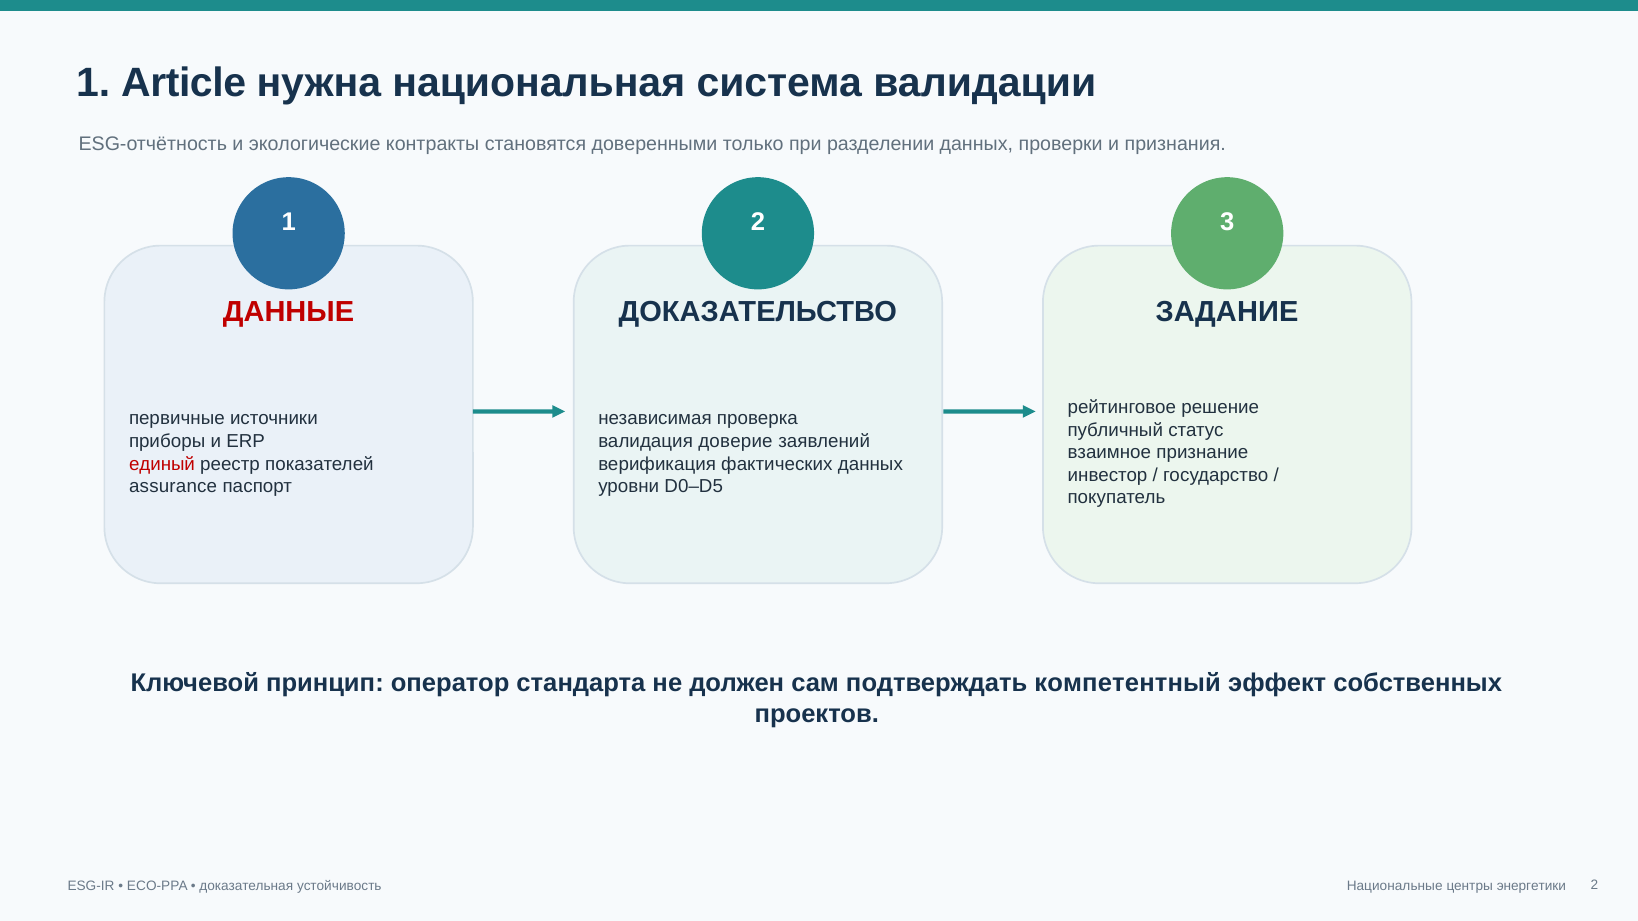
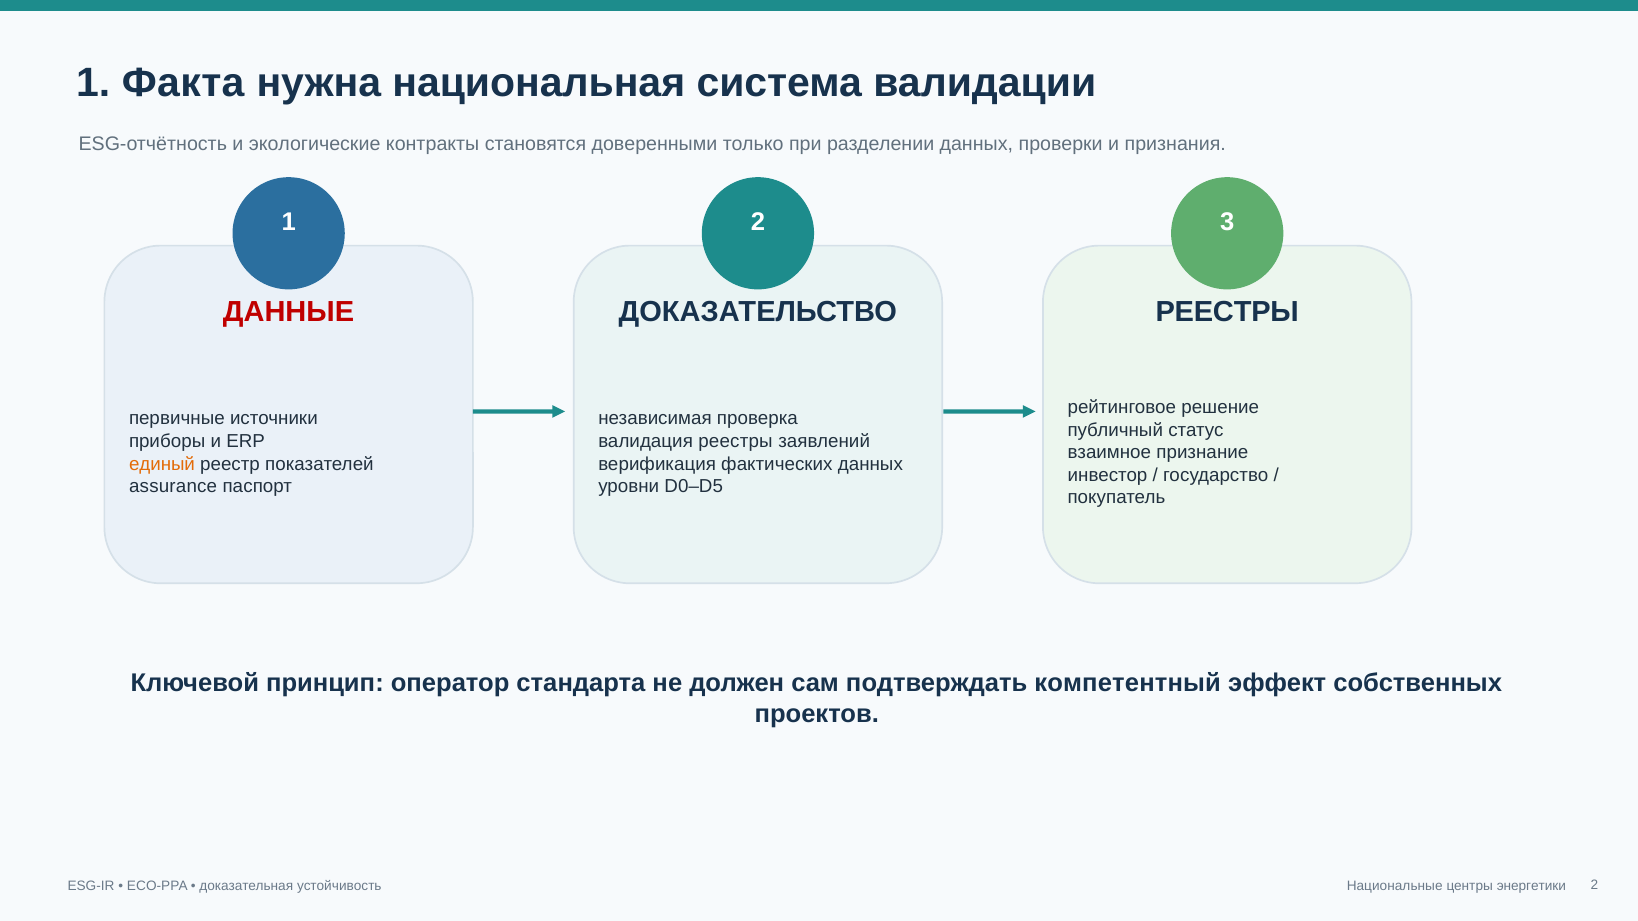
Article: Article -> Факта (183, 83)
ЗАДАНИЕ: ЗАДАНИЕ -> РЕЕСТРЫ (1227, 312)
валидация доверие: доверие -> реестры (735, 441)
единый colour: red -> orange (162, 464)
